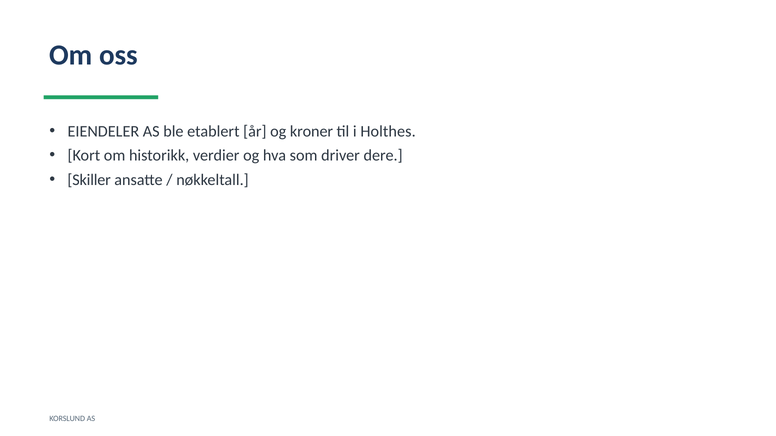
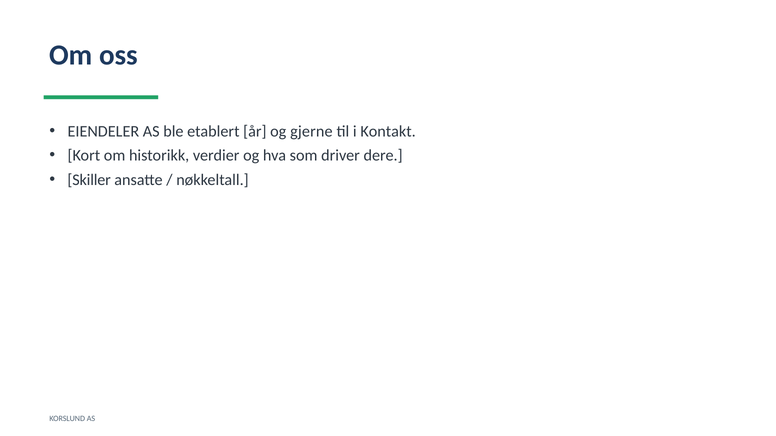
kroner: kroner -> gjerne (311, 131)
Holthes: Holthes -> Kontakt (388, 131)
